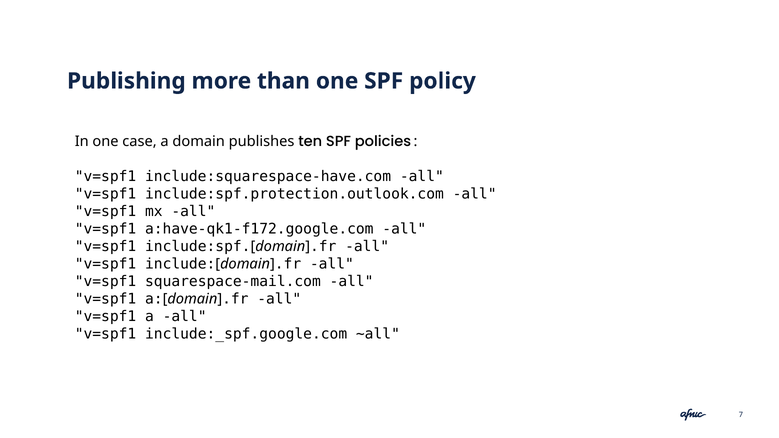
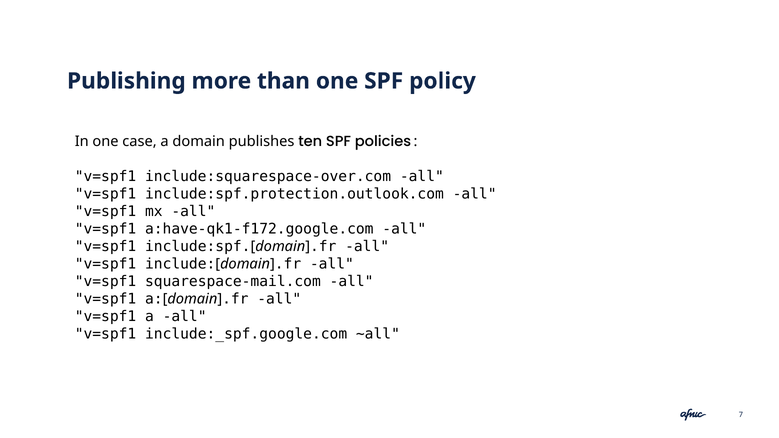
include:squarespace-have.com: include:squarespace-have.com -> include:squarespace-over.com (268, 176)
